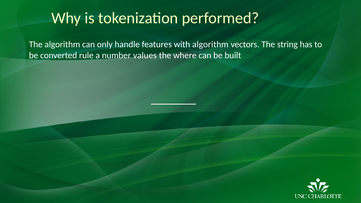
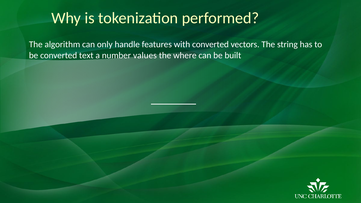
with algorithm: algorithm -> converted (210, 44)
rule: rule -> text (86, 55)
